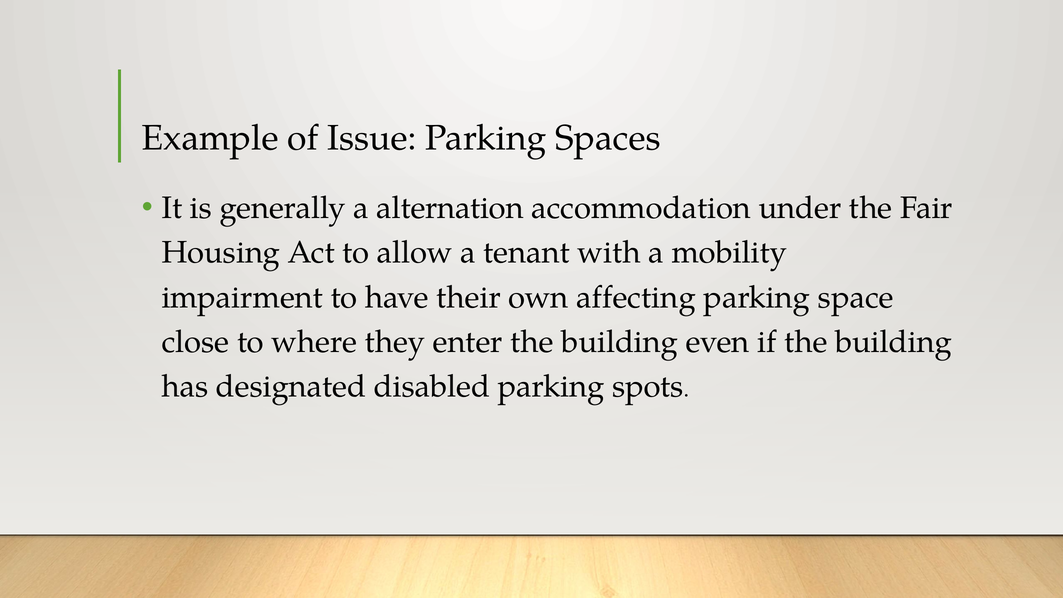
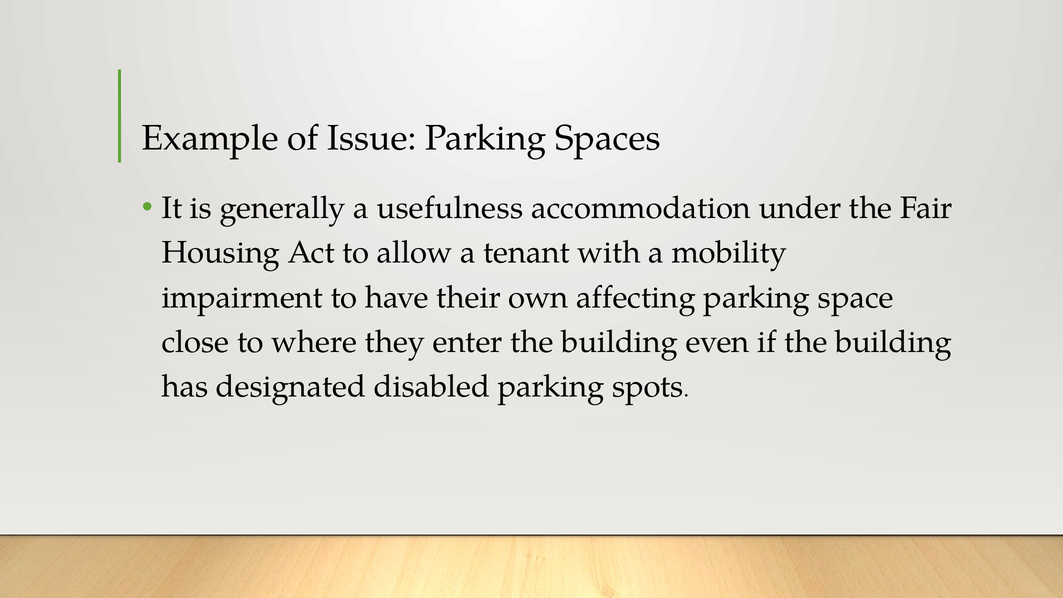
alternation: alternation -> usefulness (450, 208)
